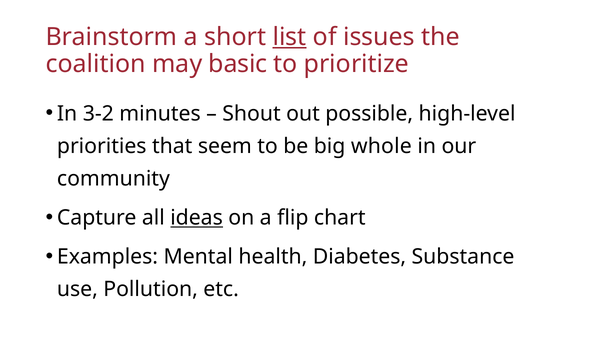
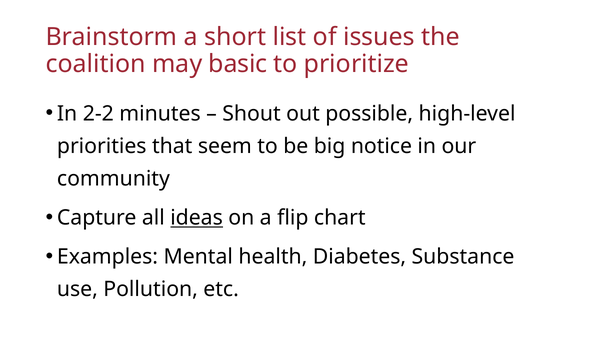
list underline: present -> none (290, 37)
3-2: 3-2 -> 2-2 (98, 113)
whole: whole -> notice (381, 146)
